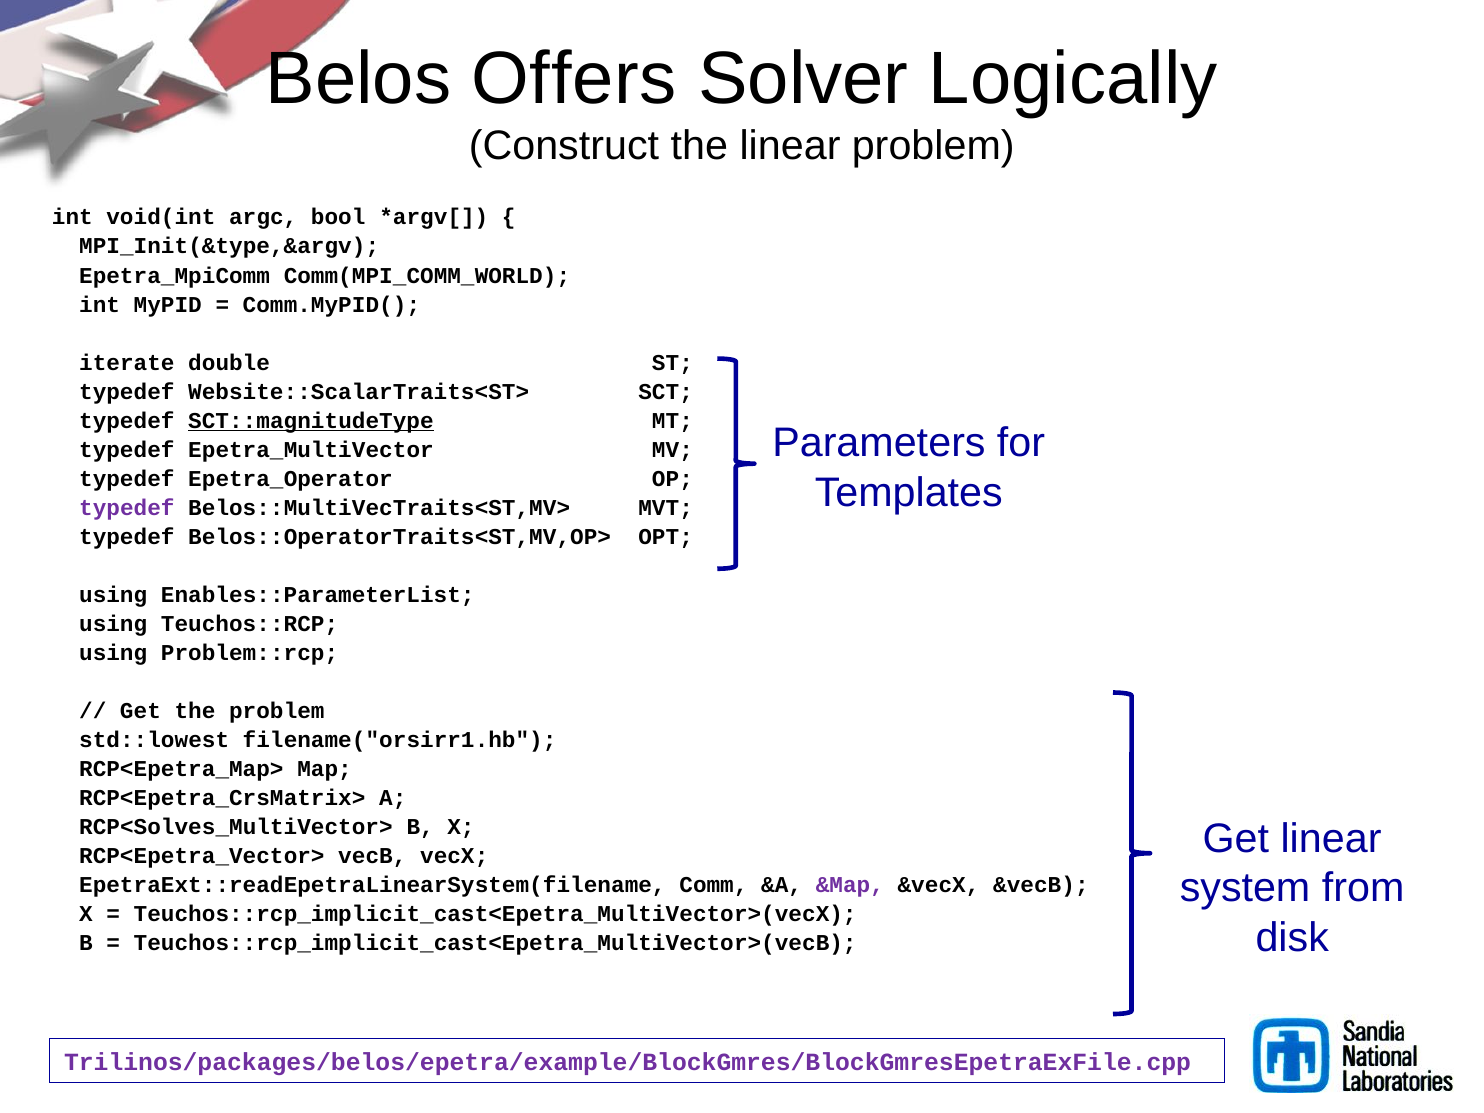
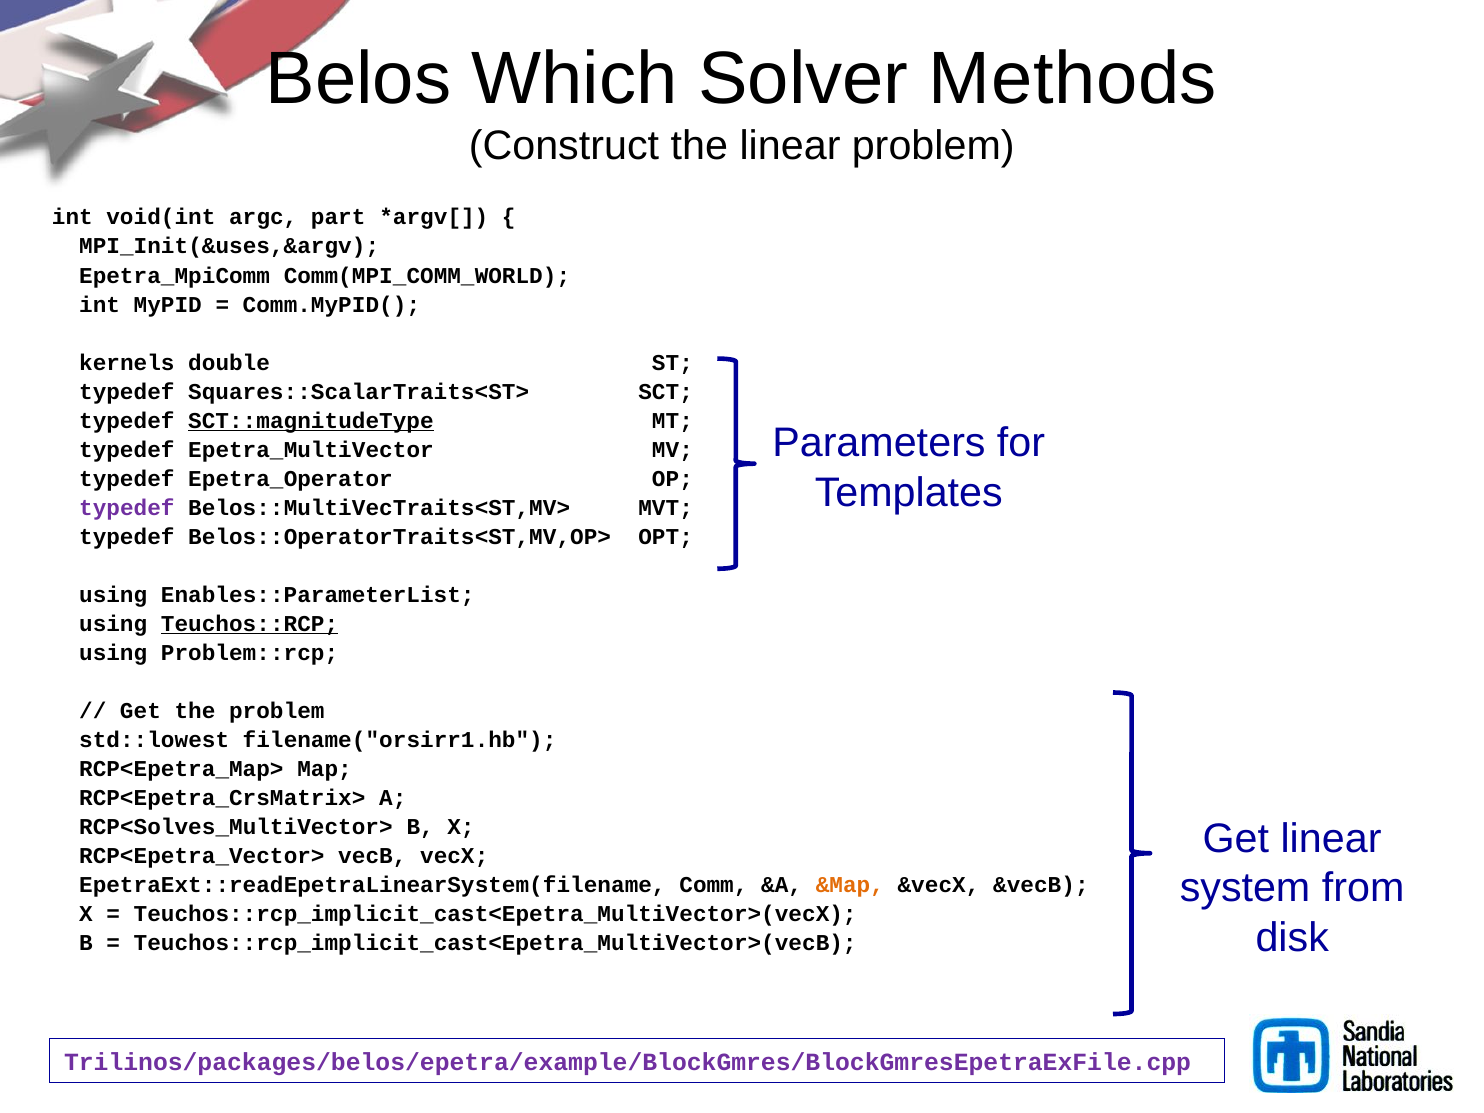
Offers: Offers -> Which (575, 79)
Logically: Logically -> Methods (1073, 79)
bool: bool -> part (338, 217)
MPI_Init(&type,&argv: MPI_Init(&type,&argv -> MPI_Init(&uses,&argv (229, 246)
iterate: iterate -> kernels (127, 363)
Website::ScalarTraits<ST>: Website::ScalarTraits<ST> -> Squares::ScalarTraits<ST> (359, 392)
Teuchos::RCP underline: none -> present (250, 624)
&Map colour: purple -> orange (850, 885)
